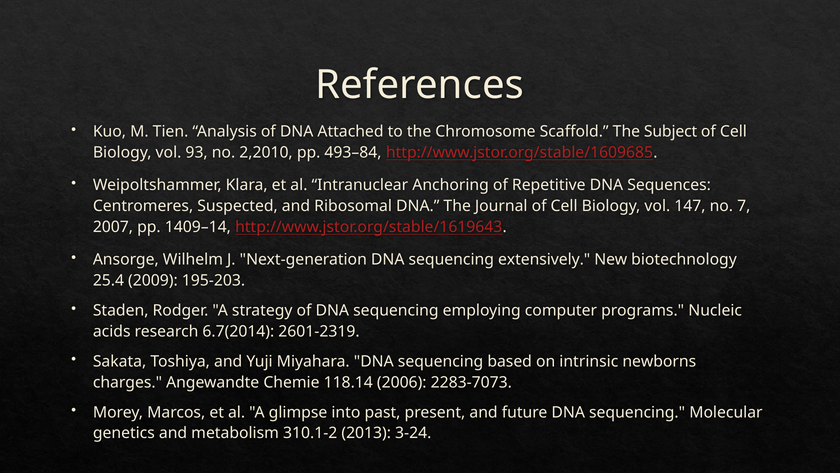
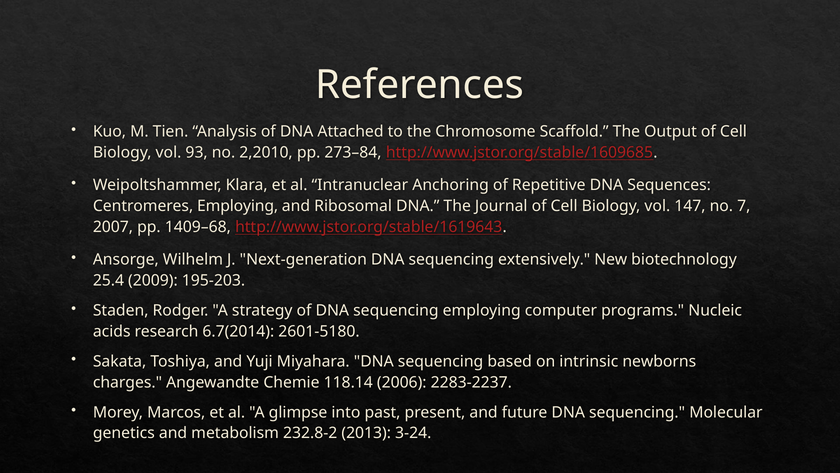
Subject: Subject -> Output (671, 131)
493–84: 493–84 -> 273–84 (353, 152)
Centromeres Suspected: Suspected -> Employing (238, 206)
1409–14: 1409–14 -> 1409–68 (198, 227)
2601-2319: 2601-2319 -> 2601-5180 (319, 331)
2283-7073: 2283-7073 -> 2283-2237 (471, 382)
310.1-2: 310.1-2 -> 232.8-2 (310, 433)
